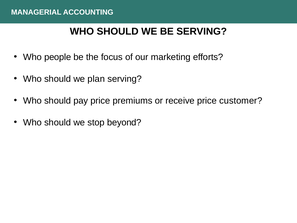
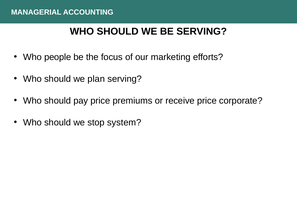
customer: customer -> corporate (241, 101)
beyond: beyond -> system (124, 122)
